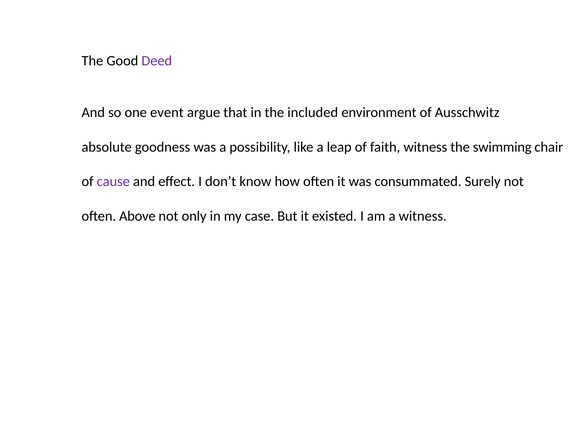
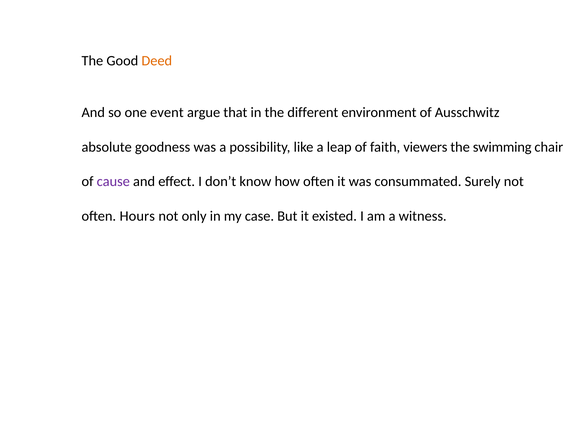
Deed colour: purple -> orange (157, 61)
included: included -> different (313, 113)
faith witness: witness -> viewers (425, 147)
Above: Above -> Hours (137, 216)
